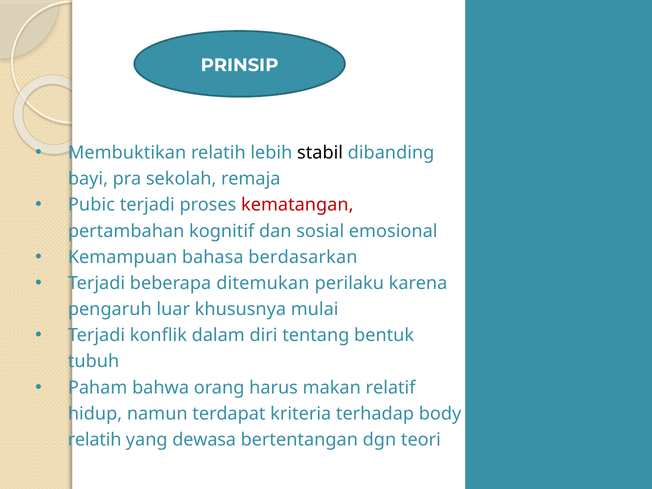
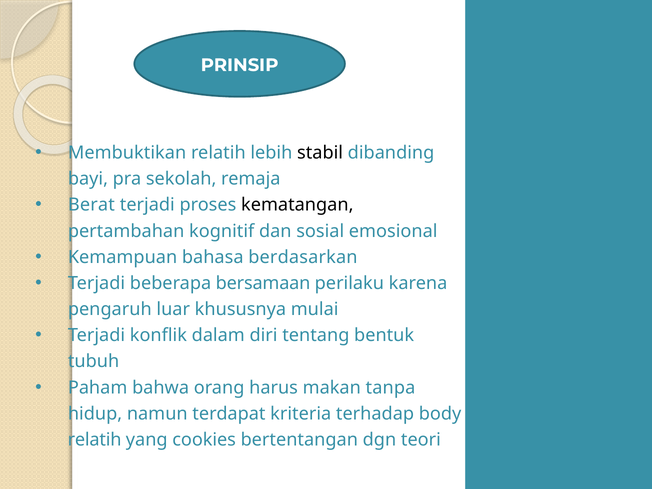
Pubic: Pubic -> Berat (91, 205)
kematangan colour: red -> black (297, 205)
ditemukan: ditemukan -> bersamaan (263, 283)
relatif: relatif -> tanpa (390, 388)
dewasa: dewasa -> cookies (204, 440)
